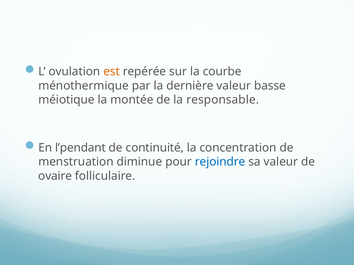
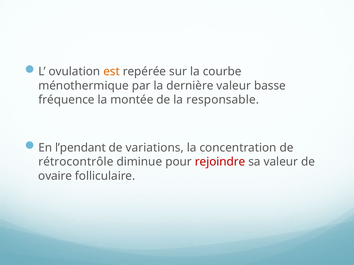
méiotique: méiotique -> fréquence (66, 100)
continuité: continuité -> variations (155, 148)
menstruation: menstruation -> rétrocontrôle (76, 162)
rejoindre colour: blue -> red (220, 162)
